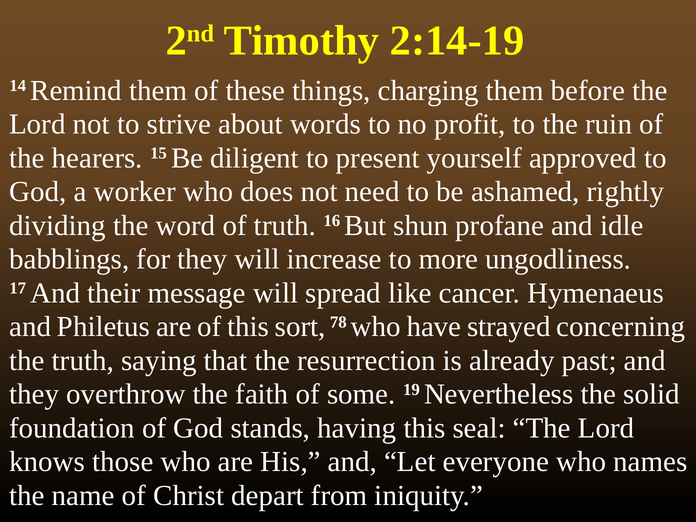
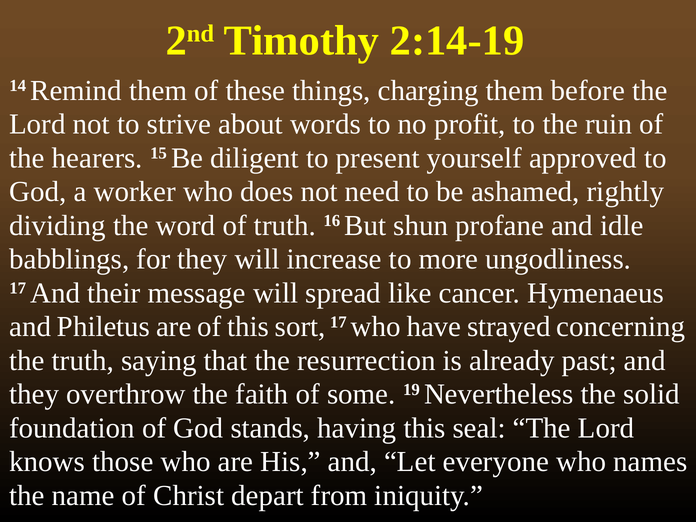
sort 78: 78 -> 17 (338, 322)
